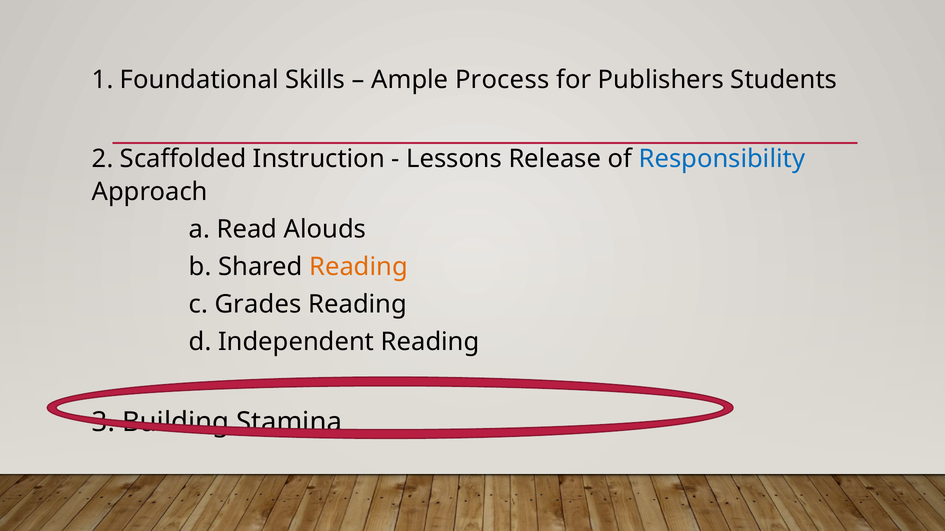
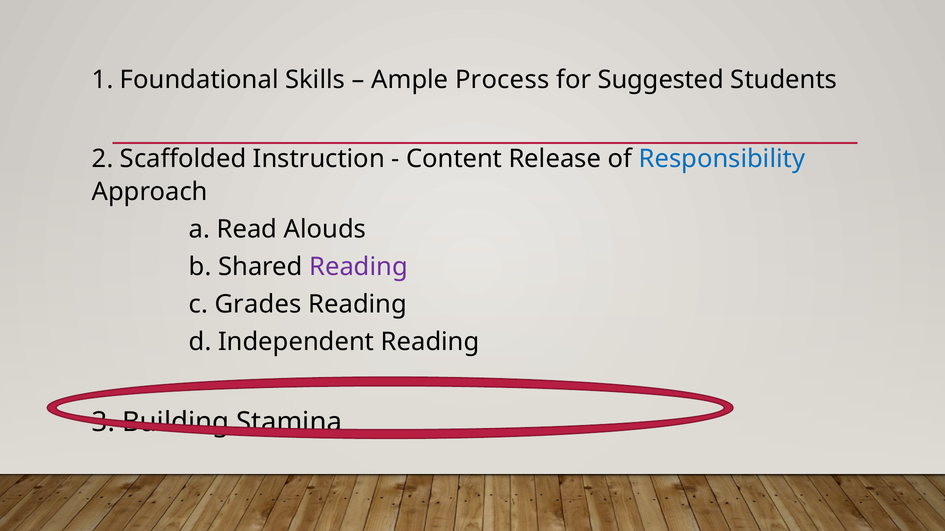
Publishers: Publishers -> Suggested (661, 80)
Lessons: Lessons -> Content (454, 159)
Reading colour: orange -> purple (359, 267)
